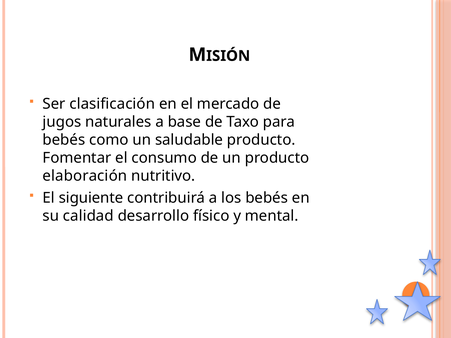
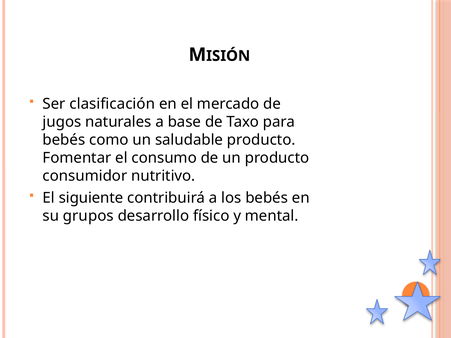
elaboración: elaboración -> consumidor (85, 176)
calidad: calidad -> grupos (88, 216)
